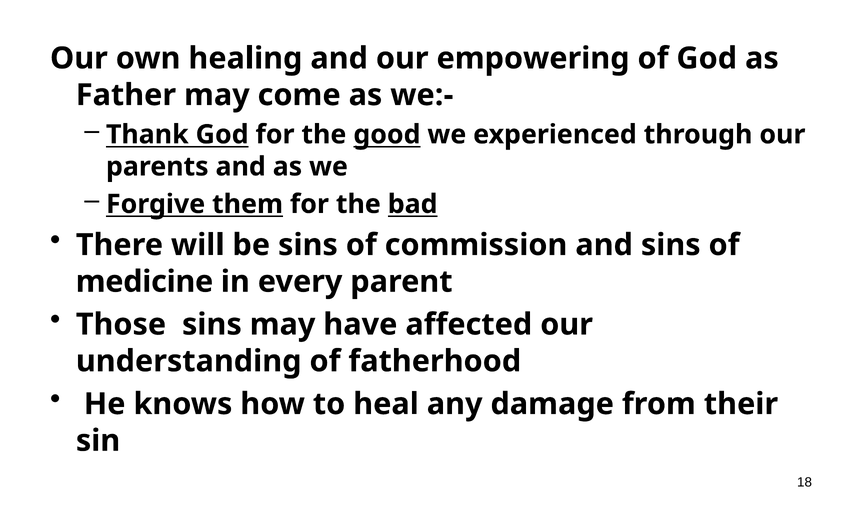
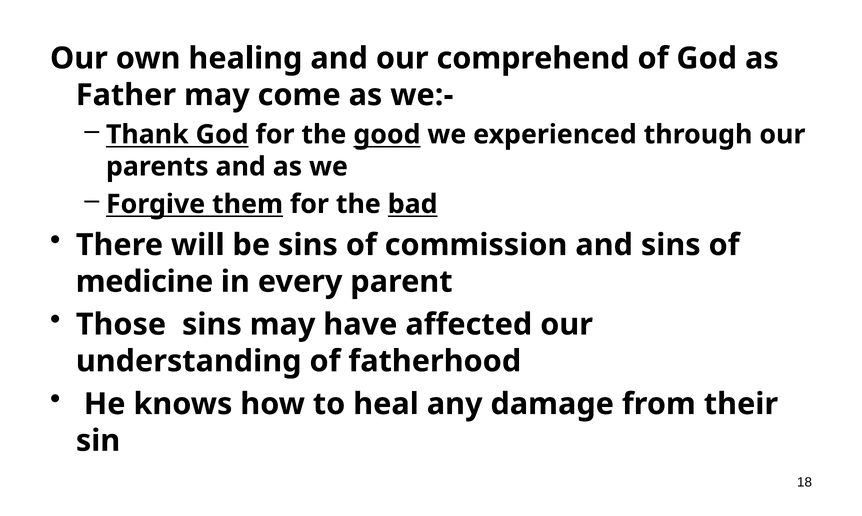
empowering: empowering -> comprehend (533, 58)
